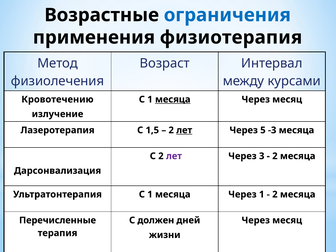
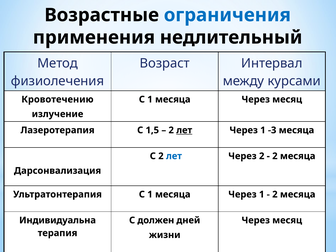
физиотерапия: физиотерапия -> недлительный (231, 37)
месяца underline: present -> none (173, 99)
5: 5 -> 1 (263, 130)
лет colour: purple -> blue (174, 156)
Через 3: 3 -> 2 (262, 156)
Перечисленные: Перечисленные -> Индивидуальна (58, 220)
